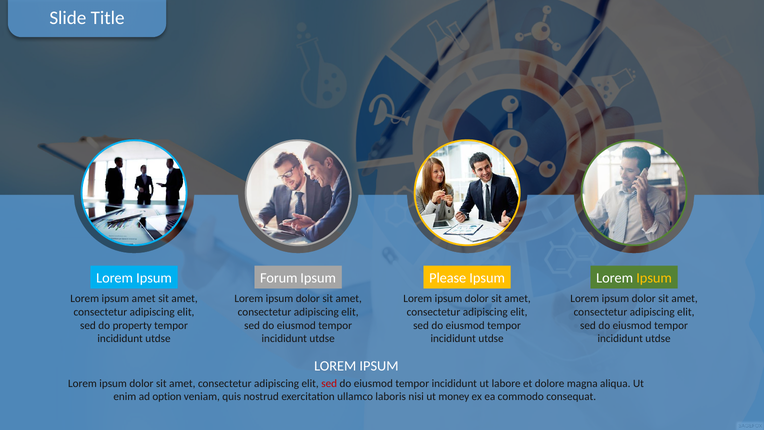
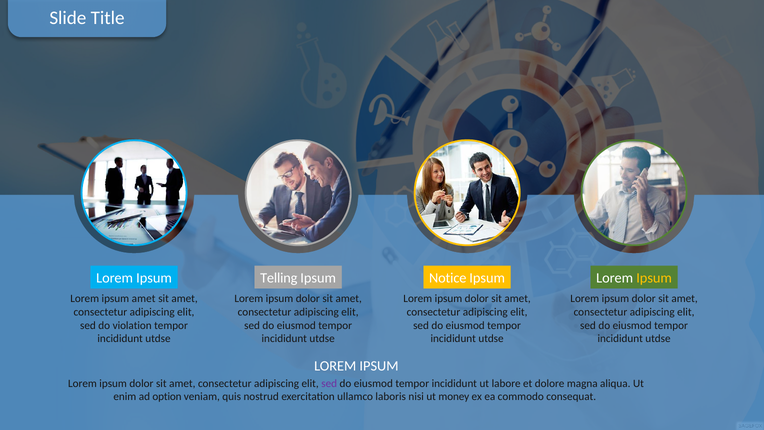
Forum: Forum -> Telling (279, 278)
Please: Please -> Notice (448, 278)
property: property -> violation (132, 325)
sed colour: red -> purple (329, 383)
